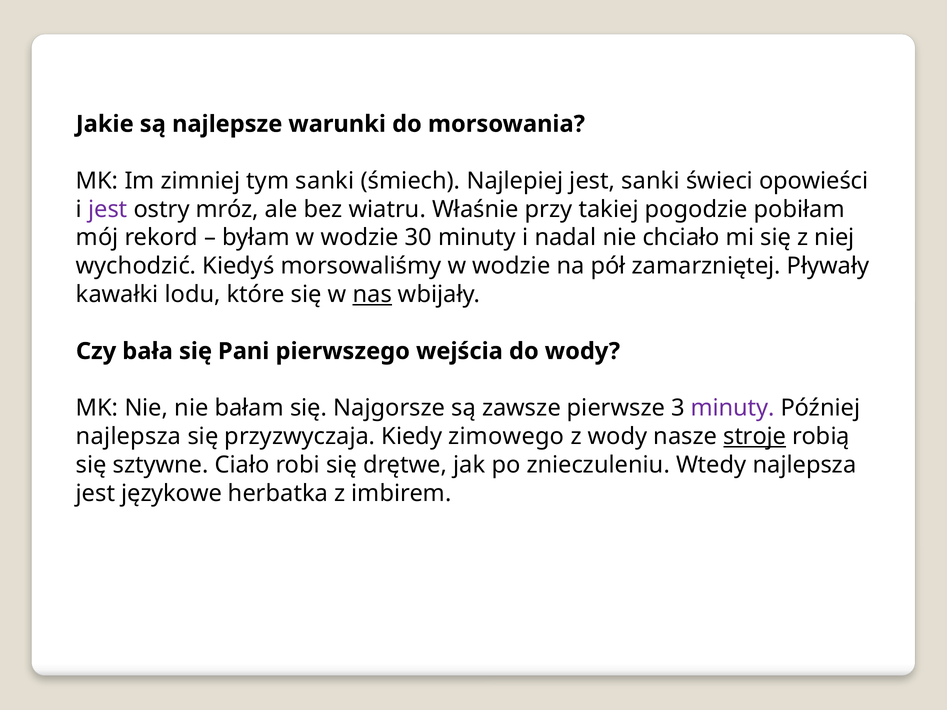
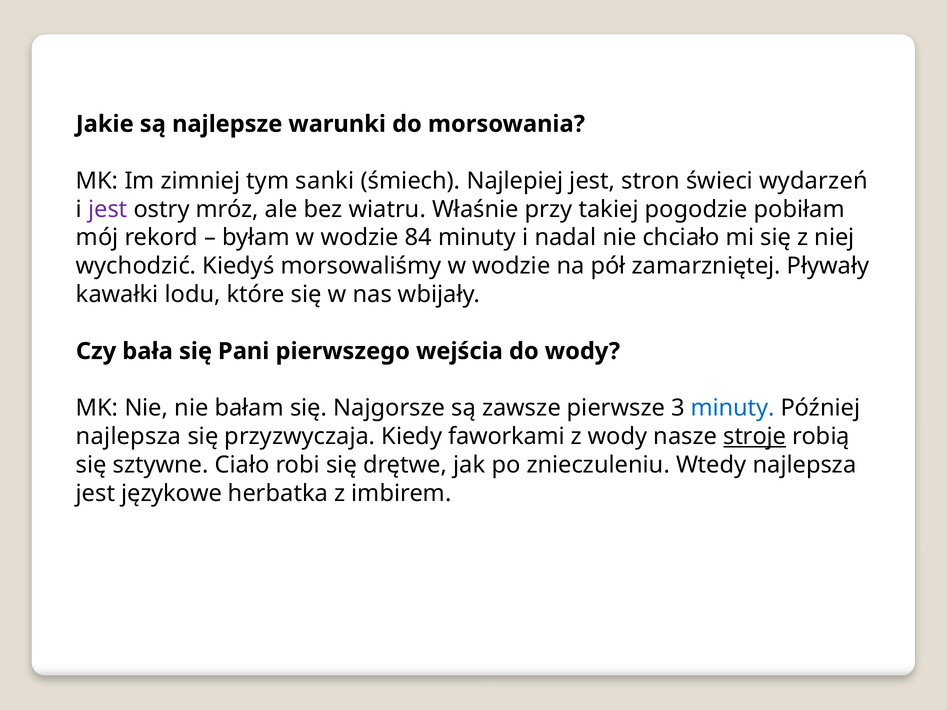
jest sanki: sanki -> stron (651, 181)
opowieści: opowieści -> wydarzeń (814, 181)
30: 30 -> 84 (418, 238)
nas underline: present -> none (372, 295)
minuty colour: purple -> blue (733, 408)
zimowego: zimowego -> faworkami (506, 437)
